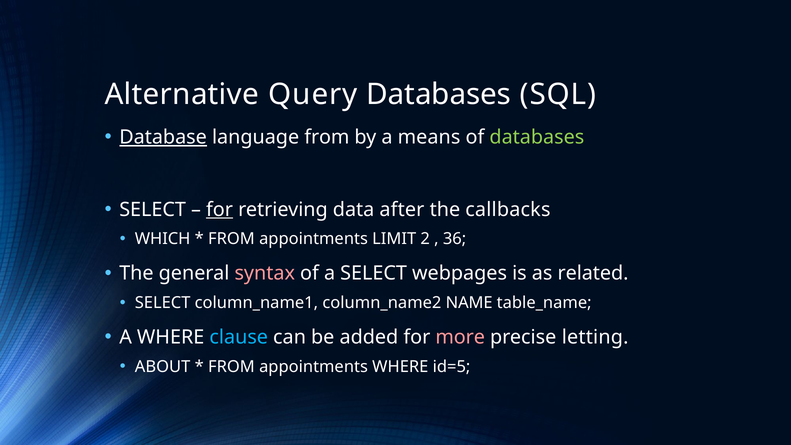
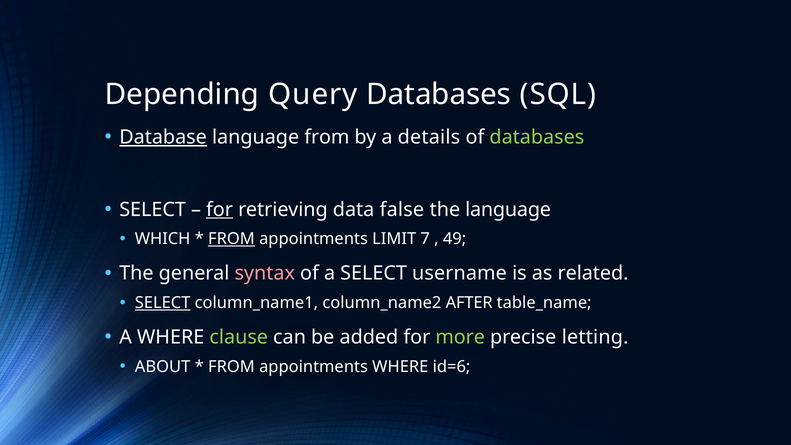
Alternative: Alternative -> Depending (182, 94)
means: means -> details (429, 137)
after: after -> false (402, 209)
the callbacks: callbacks -> language (508, 209)
FROM underline: none -> present (231, 239)
2: 2 -> 7 (425, 239)
36: 36 -> 49 (455, 239)
webpages: webpages -> username (459, 273)
SELECT underline: none -> present (163, 303)
NAME: NAME -> AFTER (469, 303)
clause colour: light blue -> light green (239, 337)
more colour: pink -> light green (460, 337)
id=5: id=5 -> id=6 (452, 367)
